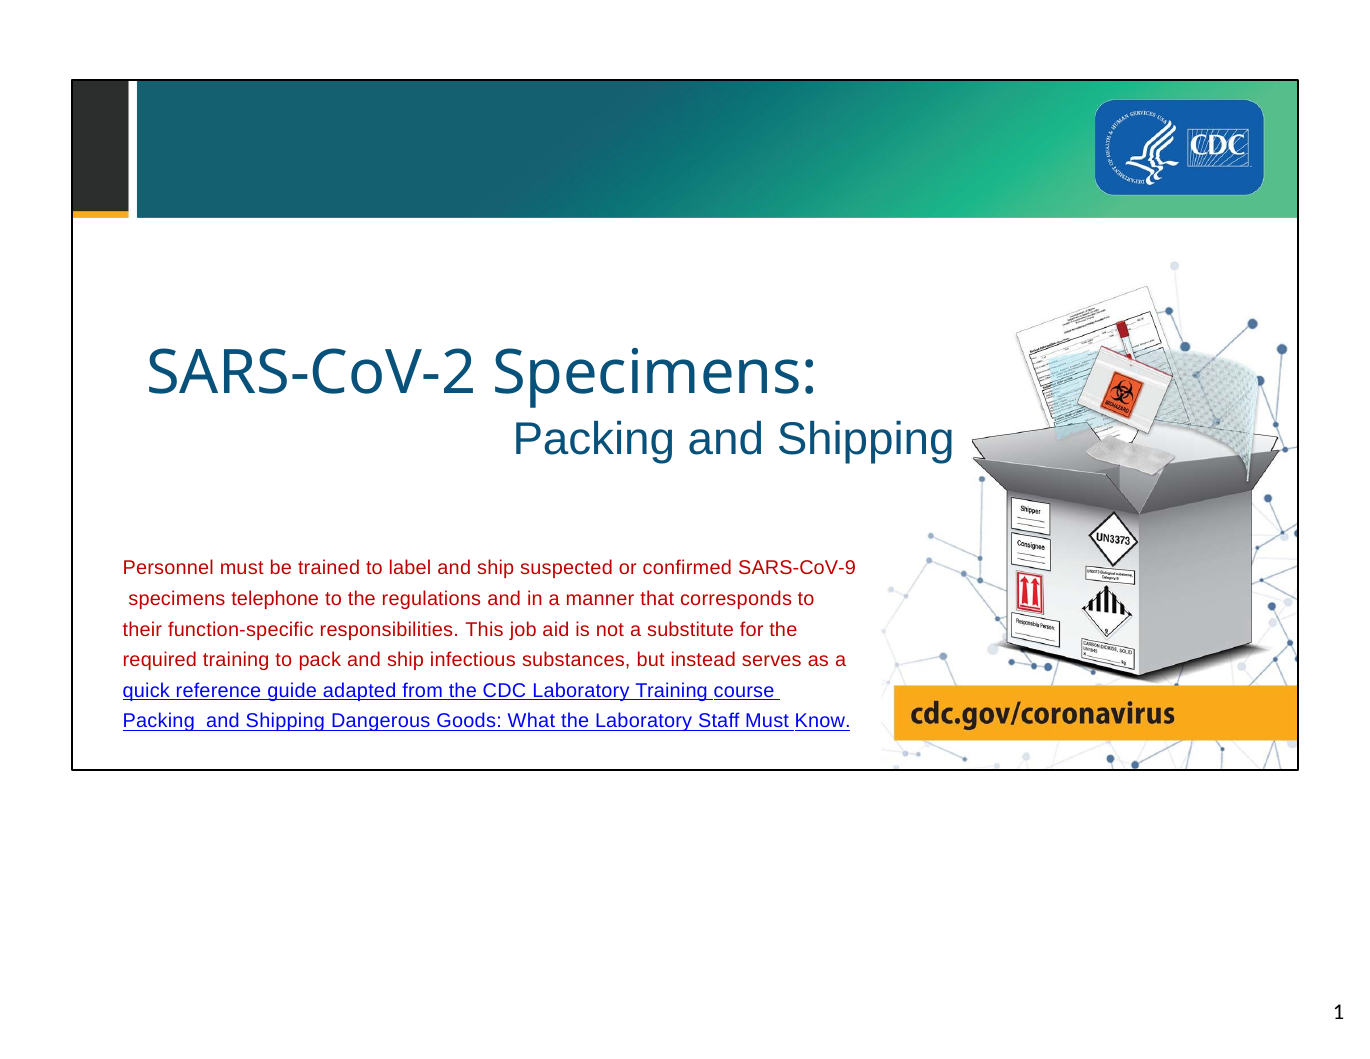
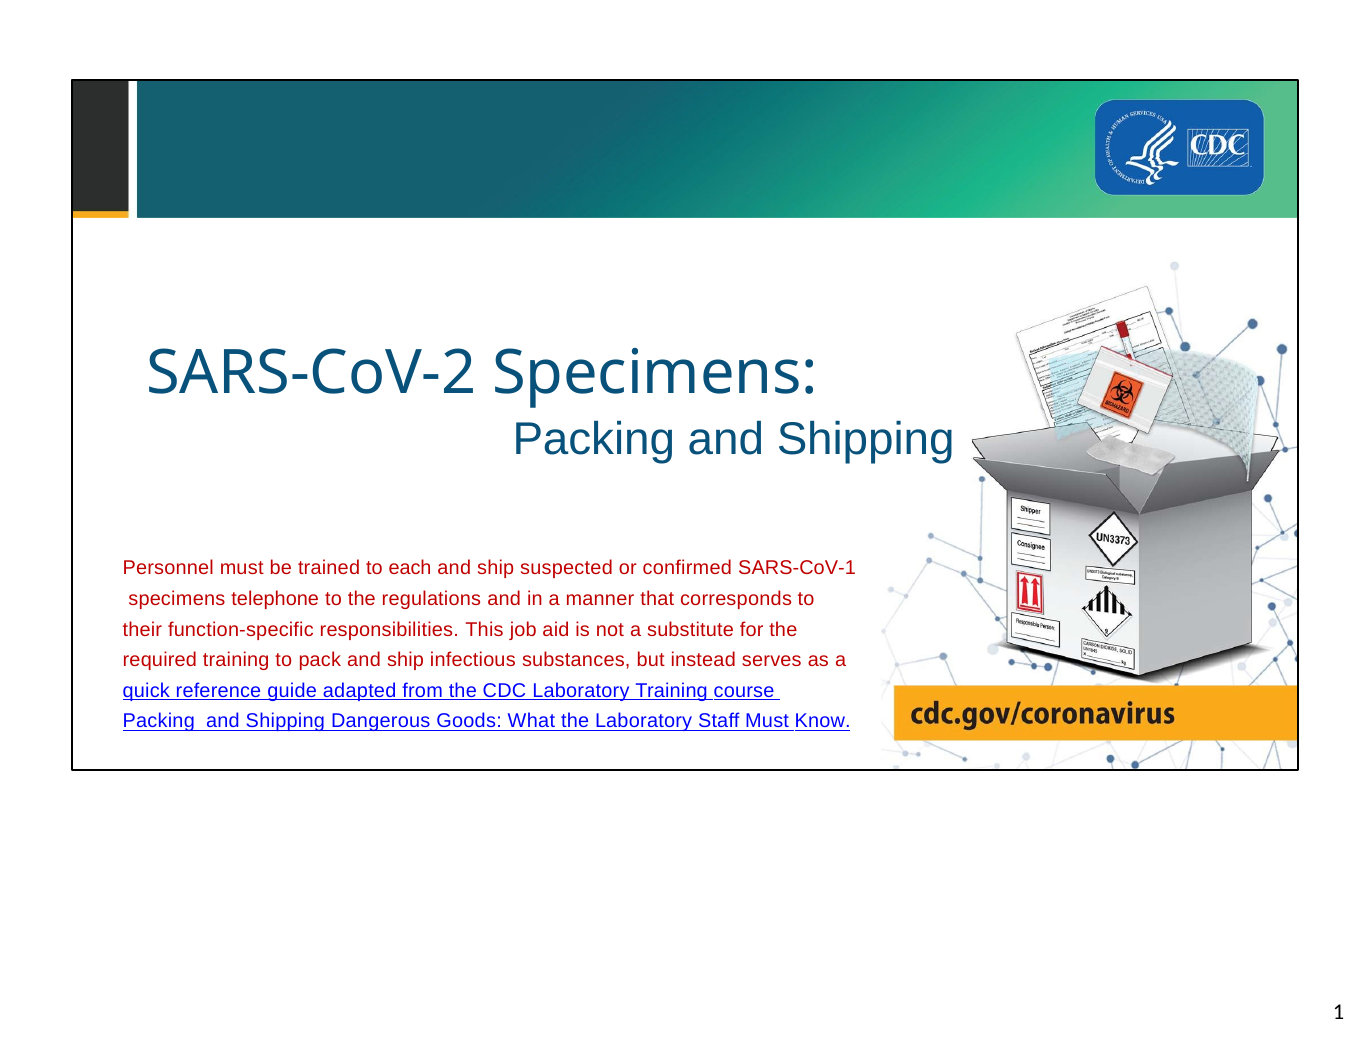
label: label -> each (410, 568)
SARS-CoV-9: SARS-CoV-9 -> SARS-CoV-1 (797, 568)
